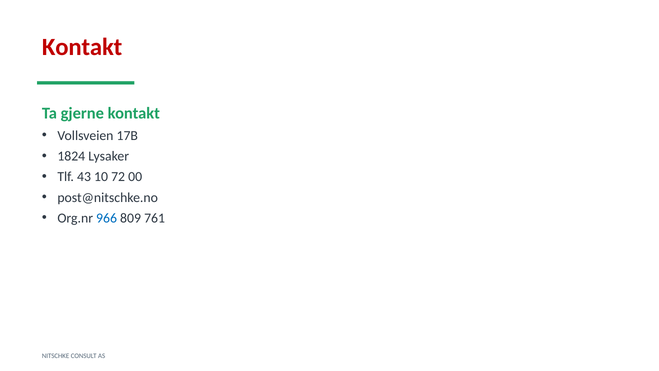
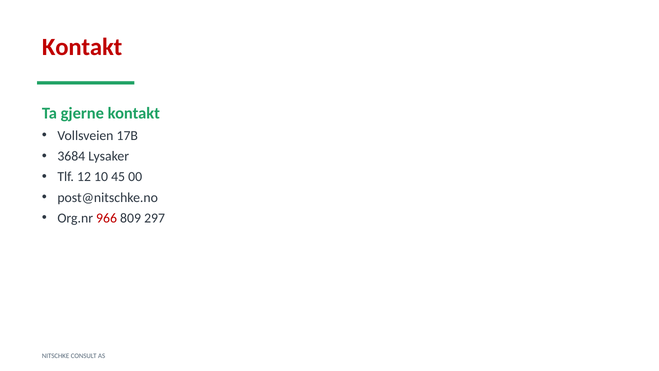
1824: 1824 -> 3684 (71, 156)
43: 43 -> 12 (84, 177)
72: 72 -> 45 (118, 177)
966 colour: blue -> red (107, 218)
761: 761 -> 297 (155, 218)
